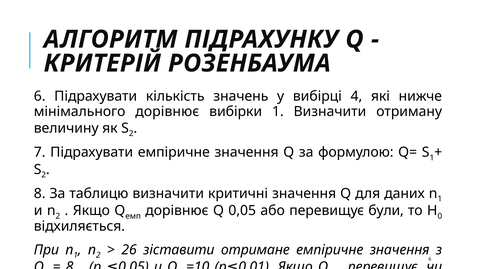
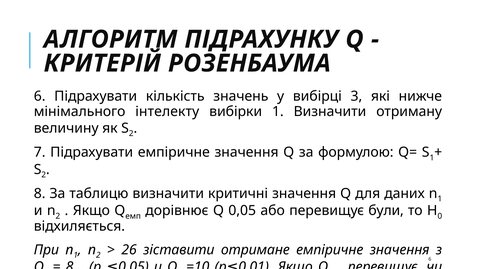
4: 4 -> 3 (356, 96)
мінімального дорівнює: дорівнює -> інтелекту (167, 111)
